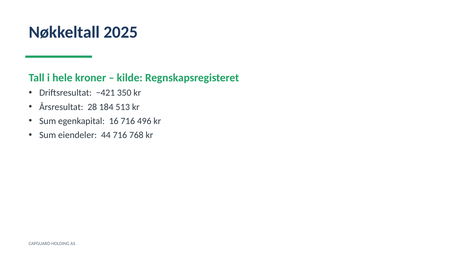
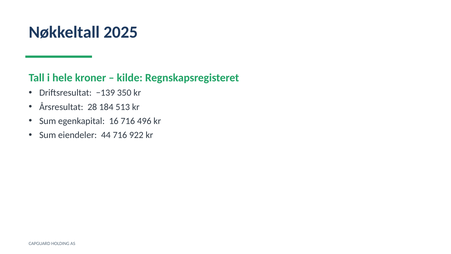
−421: −421 -> −139 (105, 93)
768: 768 -> 922 (136, 135)
